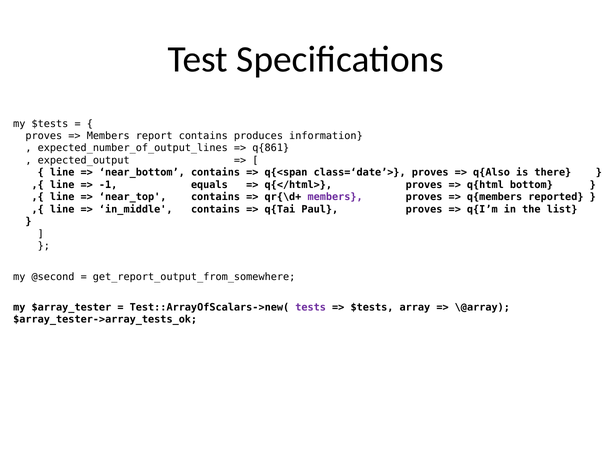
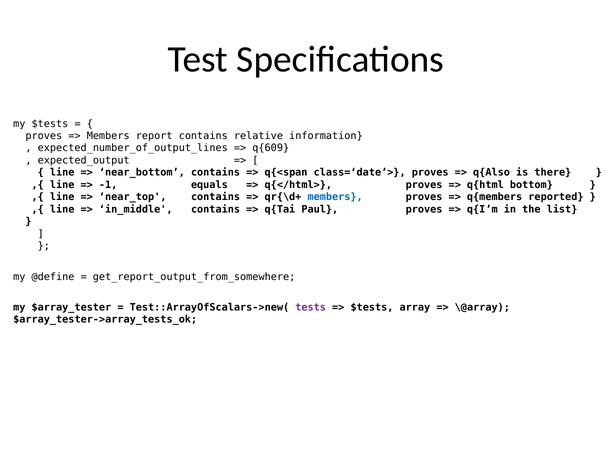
produces: produces -> relative (258, 136)
q{861: q{861 -> q{609 (271, 148)
members colour: purple -> blue (335, 197)
@second: @second -> @define (53, 277)
